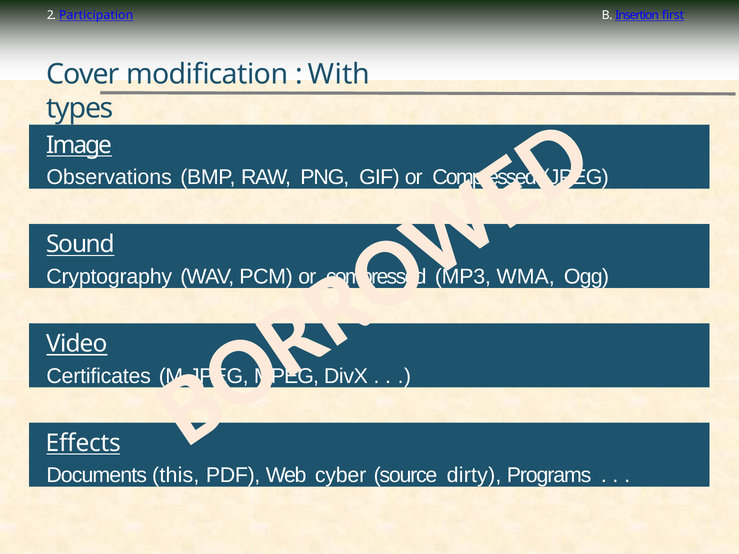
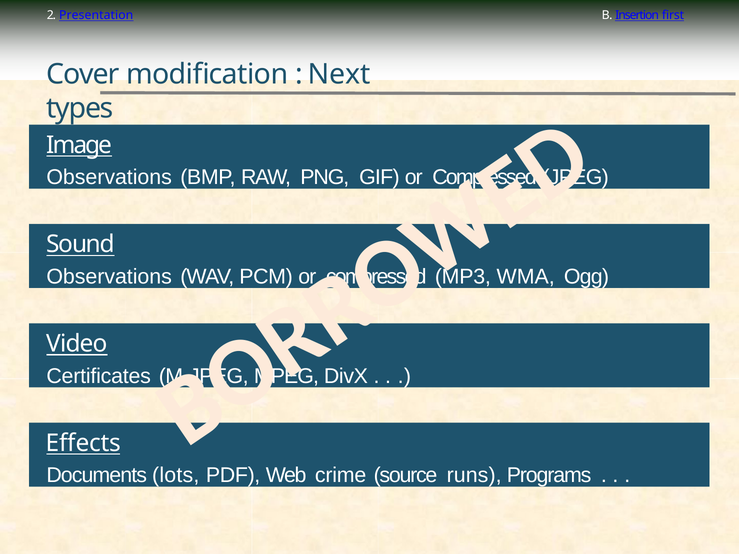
Participation: Participation -> Presentation (96, 15)
With: With -> Next (339, 74)
Cryptography: Cryptography -> Observations (109, 277)
this: this -> lots (176, 476)
cyber: cyber -> crime (341, 476)
dirty: dirty -> runs (474, 476)
